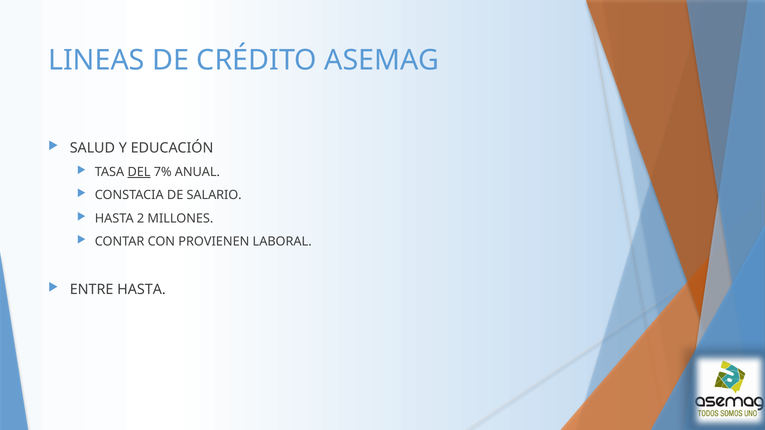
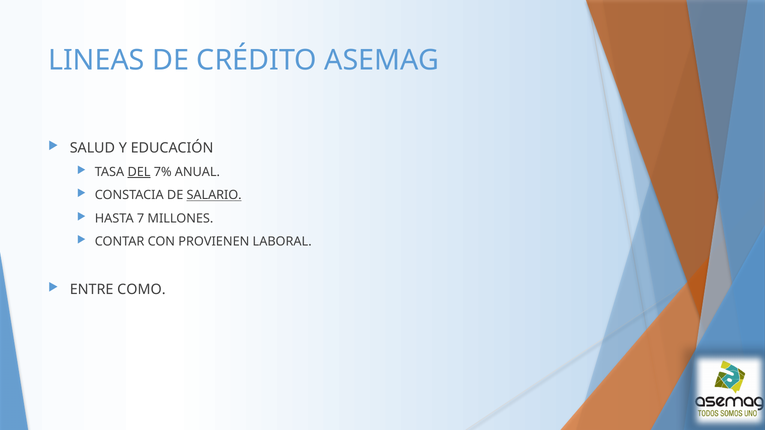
SALARIO underline: none -> present (214, 195)
2: 2 -> 7 (141, 219)
ENTRE HASTA: HASTA -> COMO (141, 290)
